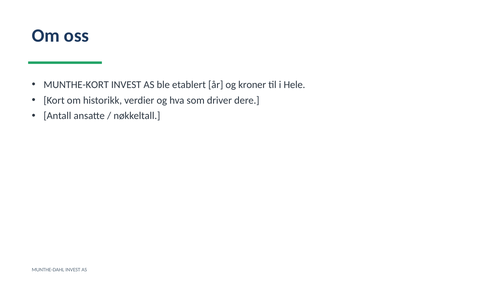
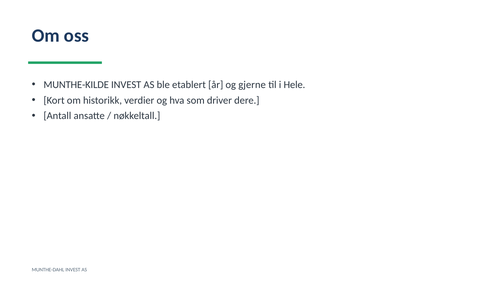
MUNTHE-KORT: MUNTHE-KORT -> MUNTHE-KILDE (76, 85)
kroner: kroner -> gjerne (252, 85)
